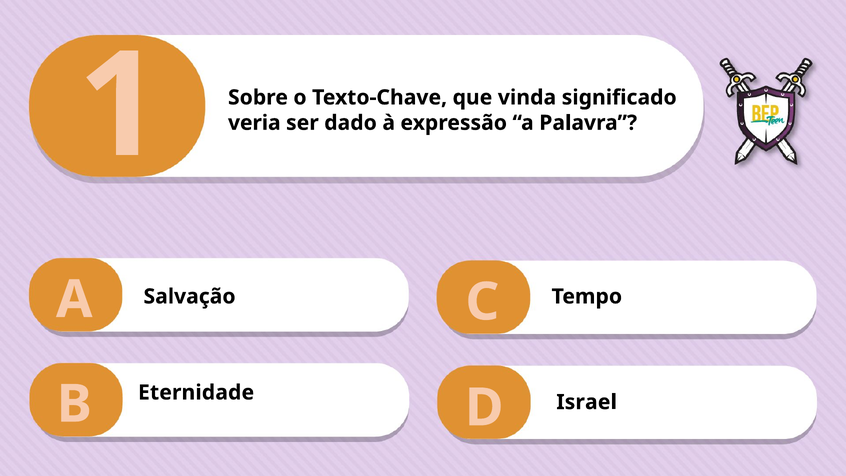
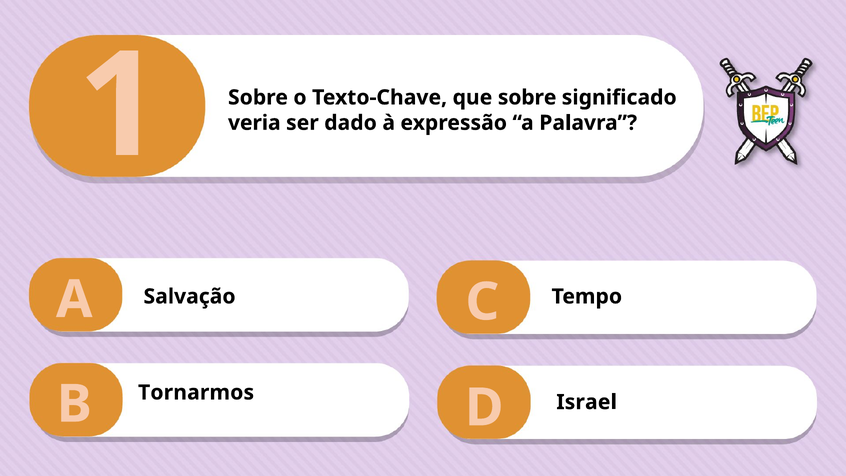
que vinda: vinda -> sobre (527, 97)
Eternidade: Eternidade -> Tornarmos (196, 392)
